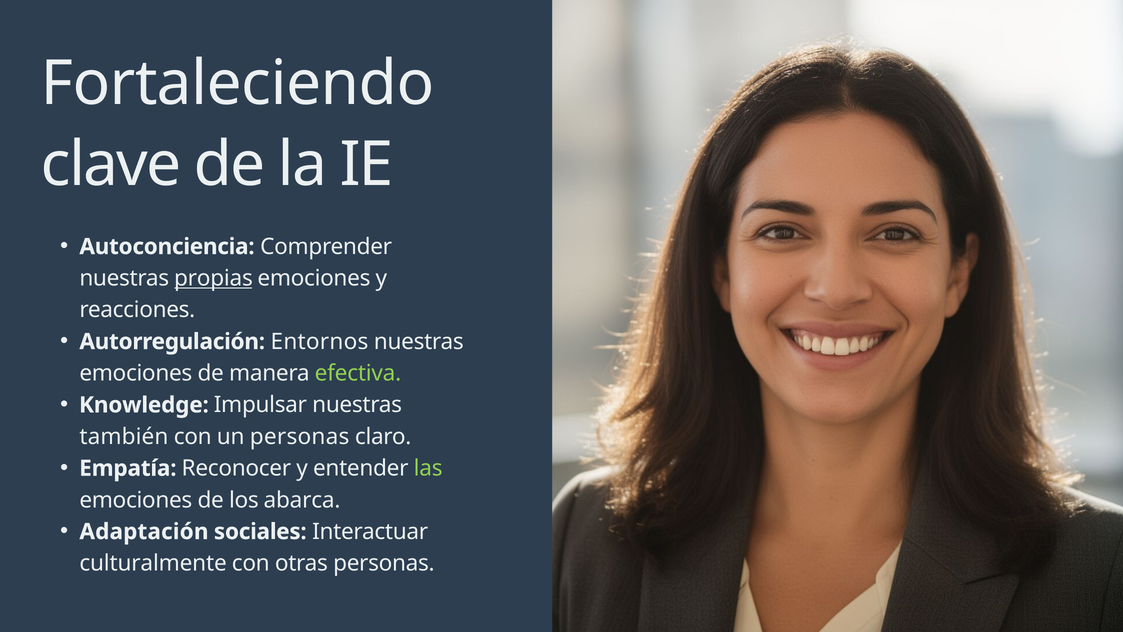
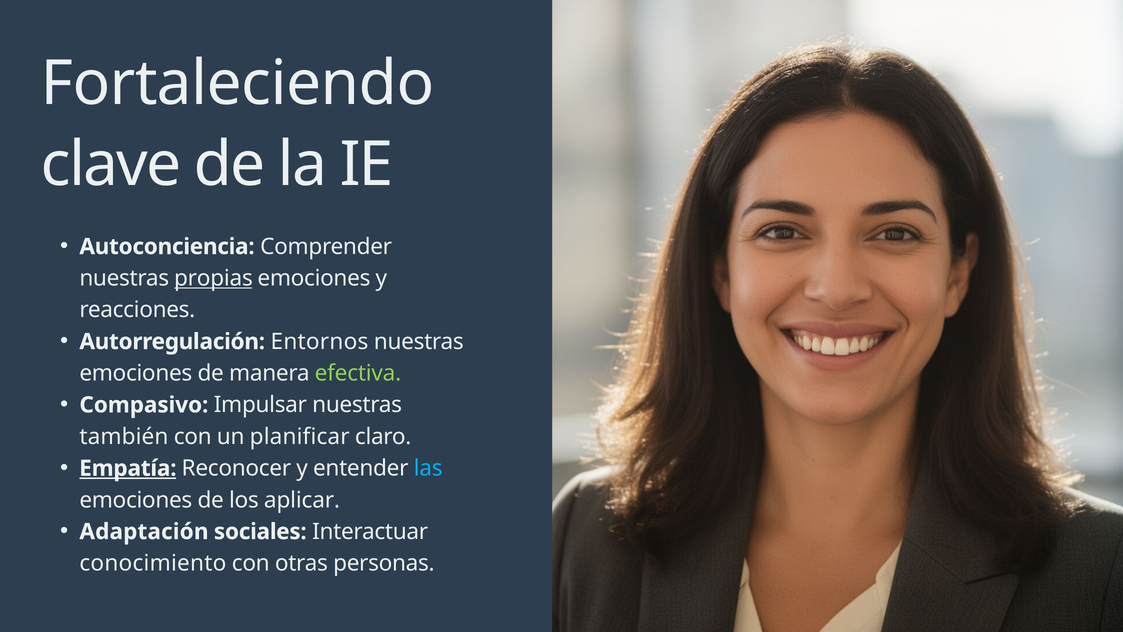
Knowledge: Knowledge -> Compasivo (144, 405)
un personas: personas -> planificar (300, 436)
Empatía underline: none -> present (128, 468)
las colour: light green -> light blue (428, 468)
abarca: abarca -> aplicar (302, 500)
culturalmente: culturalmente -> conocimiento (153, 563)
